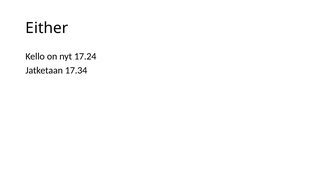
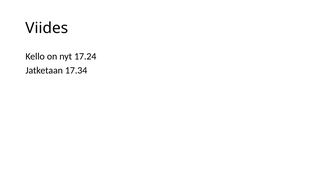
Either: Either -> Viides (47, 28)
